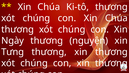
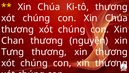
Ngày: Ngày -> Chan (13, 40)
